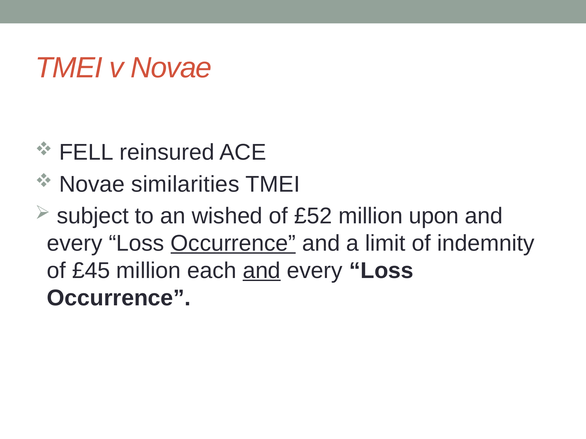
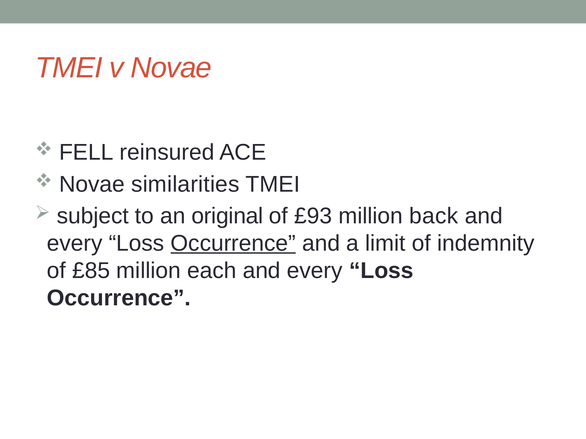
wished: wished -> original (227, 216)
£52: £52 -> £93 (313, 216)
upon: upon -> back (434, 216)
£45: £45 -> £85 (91, 271)
and underline: present -> none (262, 271)
